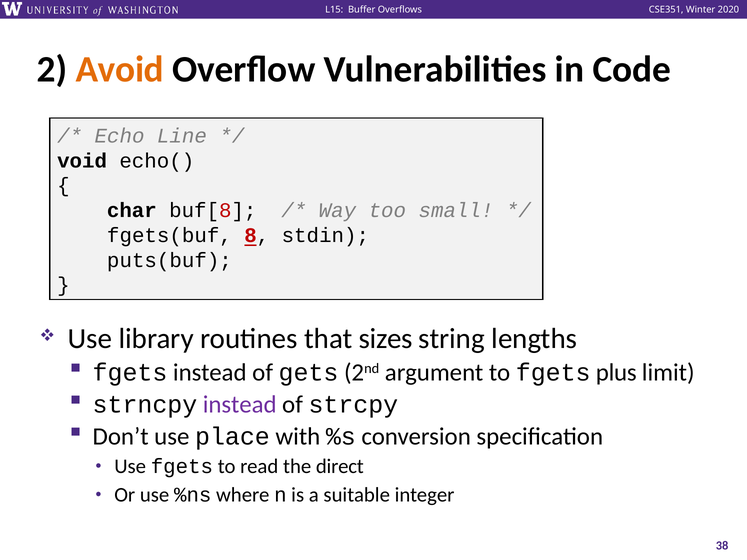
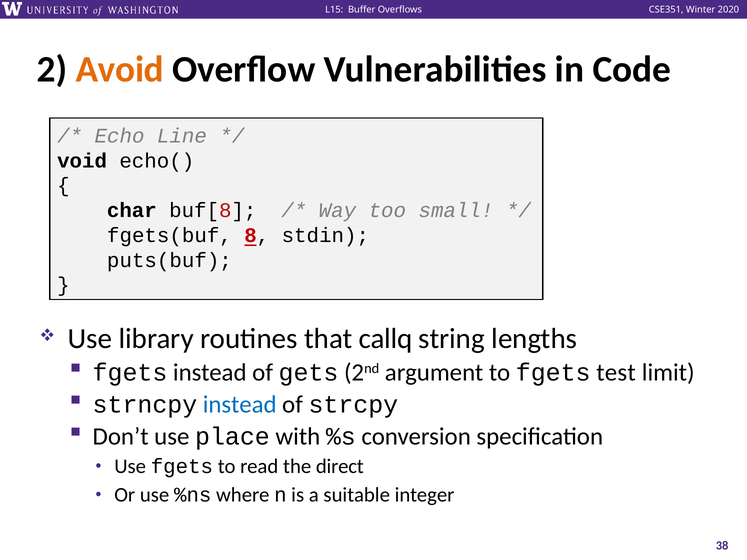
sizes: sizes -> callq (386, 339)
plus: plus -> test (616, 373)
instead colour: purple -> blue (240, 405)
